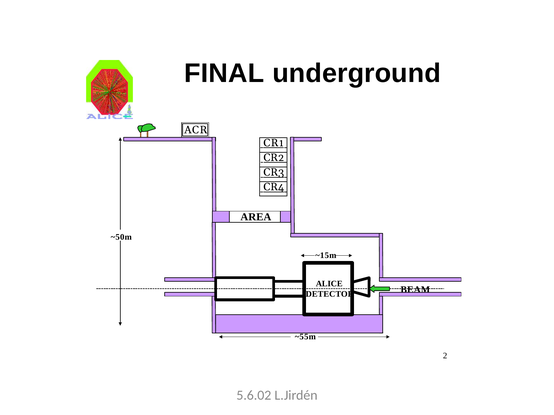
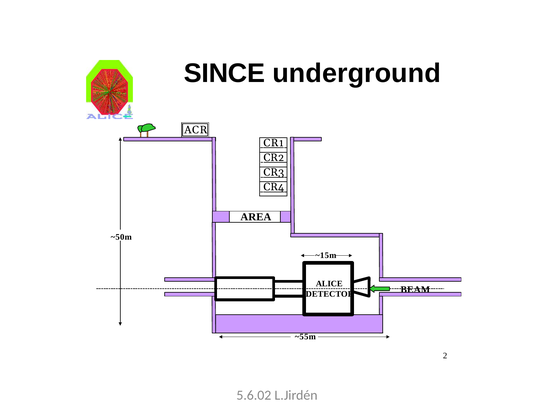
FINAL: FINAL -> SINCE (225, 73)
